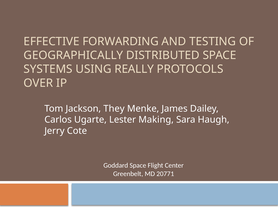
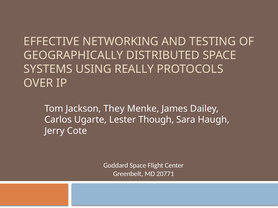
FORWARDING: FORWARDING -> NETWORKING (121, 42)
Making: Making -> Though (156, 120)
